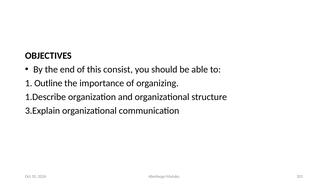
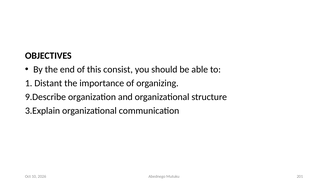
Outline: Outline -> Distant (48, 83)
1.Describe: 1.Describe -> 9.Describe (45, 97)
